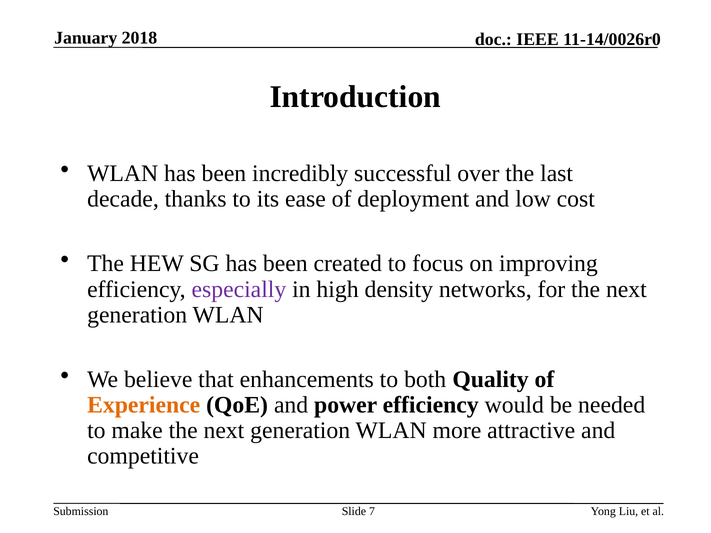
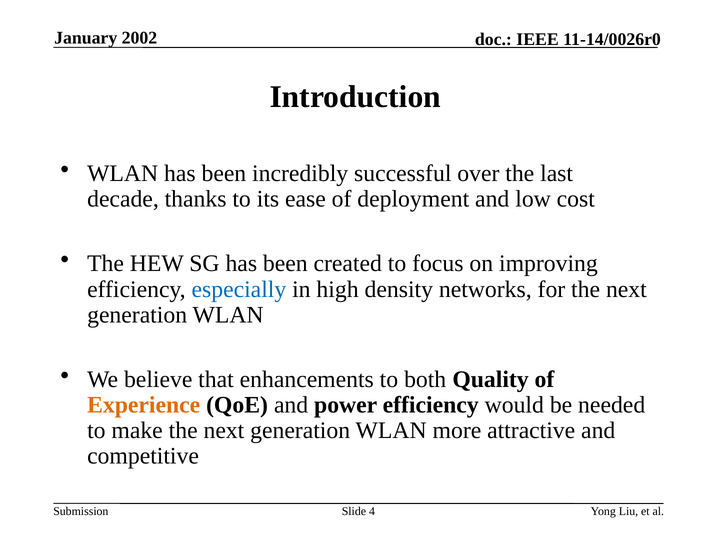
2018: 2018 -> 2002 (139, 38)
especially colour: purple -> blue (239, 289)
7: 7 -> 4 (372, 511)
